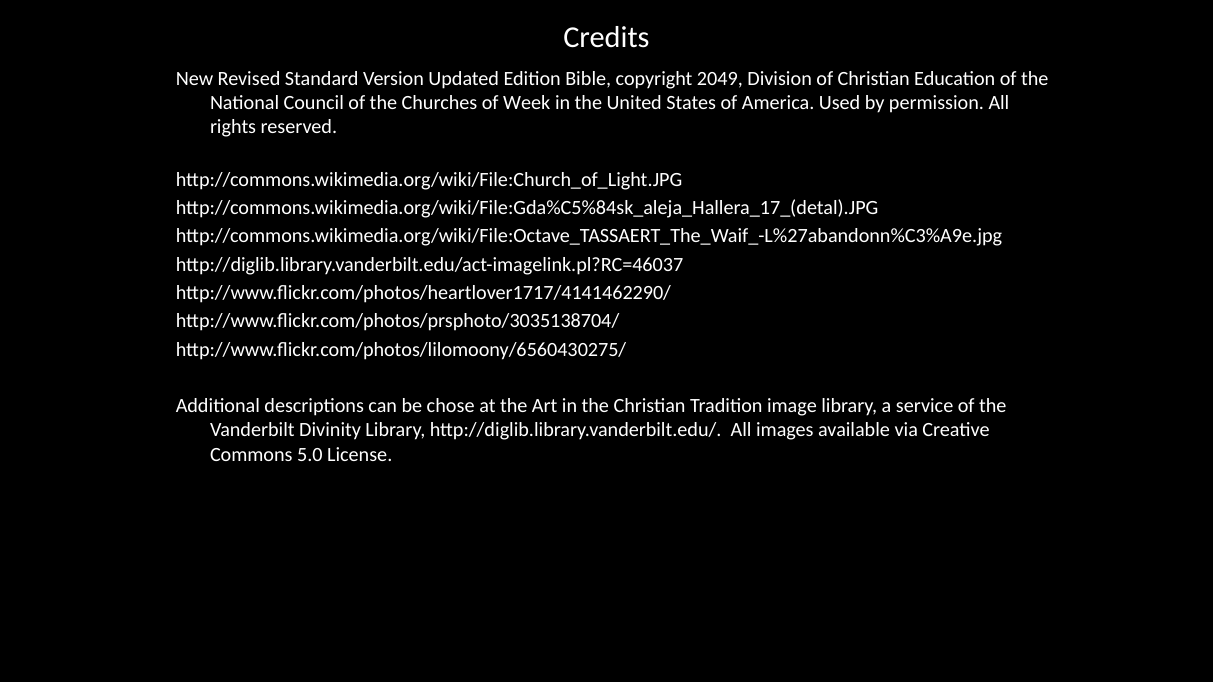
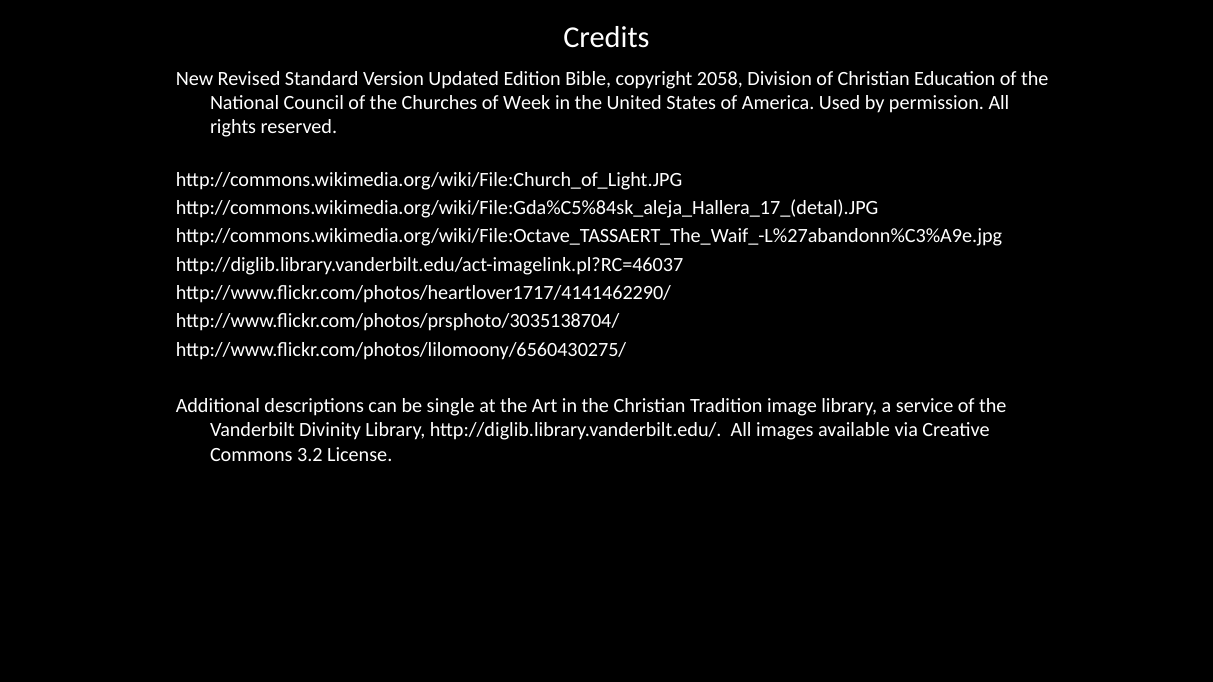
2049: 2049 -> 2058 (720, 79)
chose: chose -> single (451, 406)
5.0: 5.0 -> 3.2 (310, 455)
